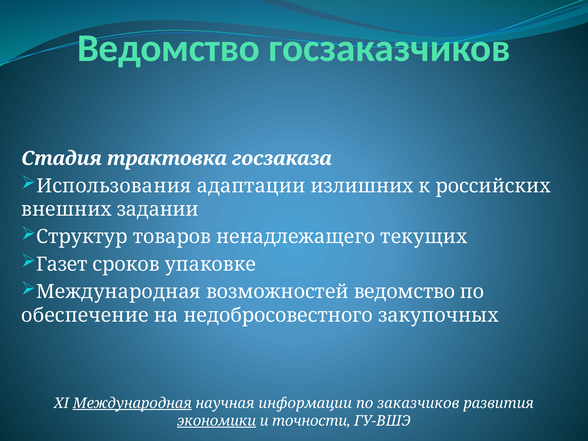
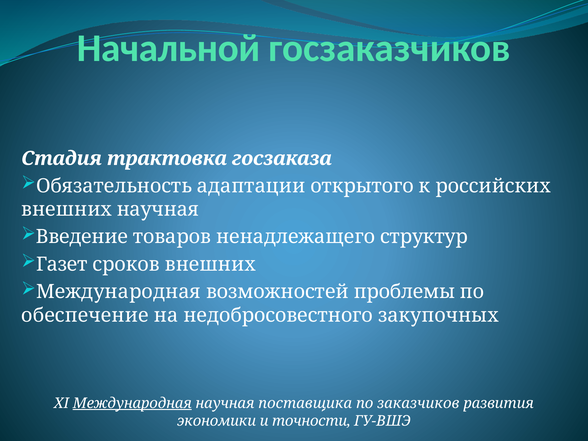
Ведомство: Ведомство -> Начальной (169, 48)
Использования: Использования -> Обязательность (114, 186)
излишних: излишних -> открытого (362, 186)
внешних задании: задании -> научная (158, 209)
Структур: Структур -> Введение (82, 237)
текущих: текущих -> структур (424, 237)
сроков упаковке: упаковке -> внешних (210, 264)
возможностей ведомство: ведомство -> проблемы (404, 292)
информации: информации -> поставщика (305, 403)
экономики underline: present -> none (217, 421)
